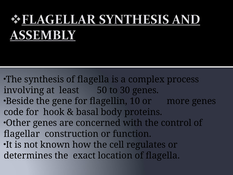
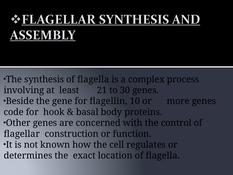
50: 50 -> 21 (102, 90)
